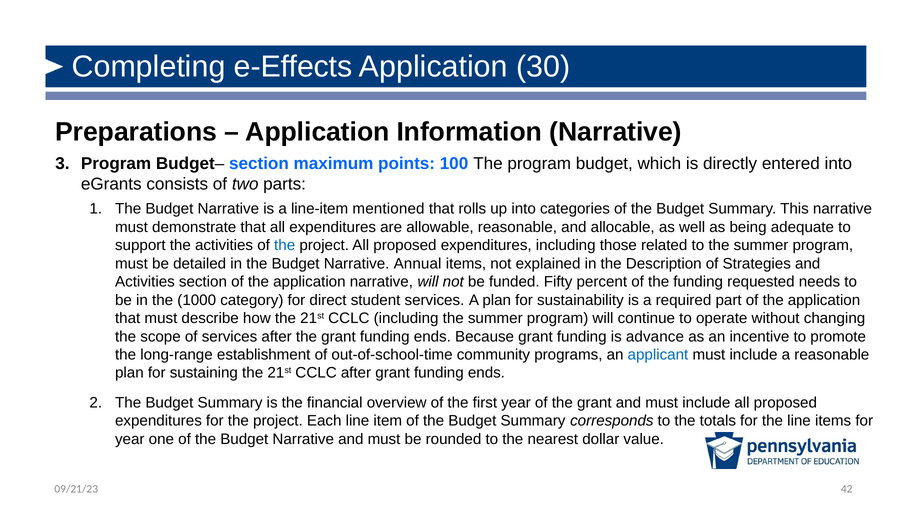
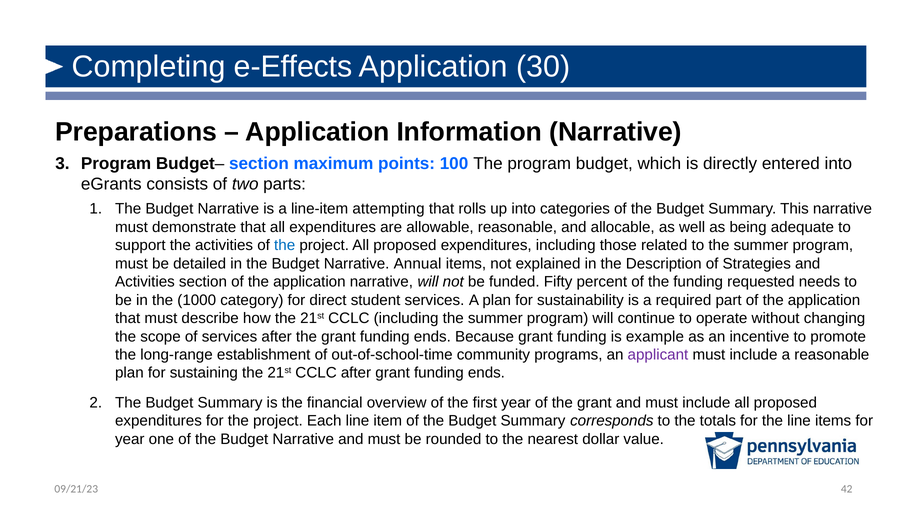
mentioned: mentioned -> attempting (389, 209)
advance: advance -> example (655, 337)
applicant colour: blue -> purple (658, 355)
